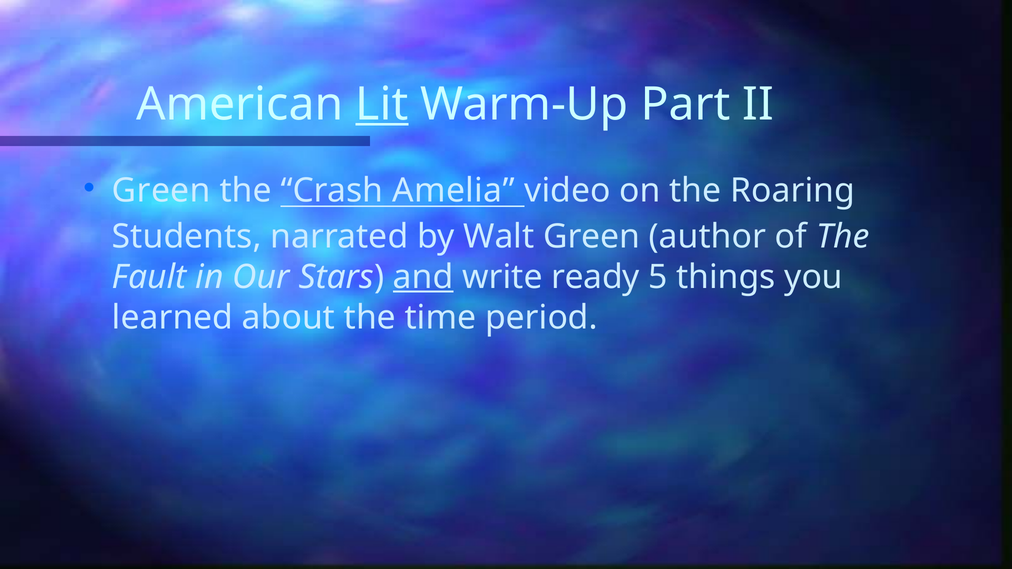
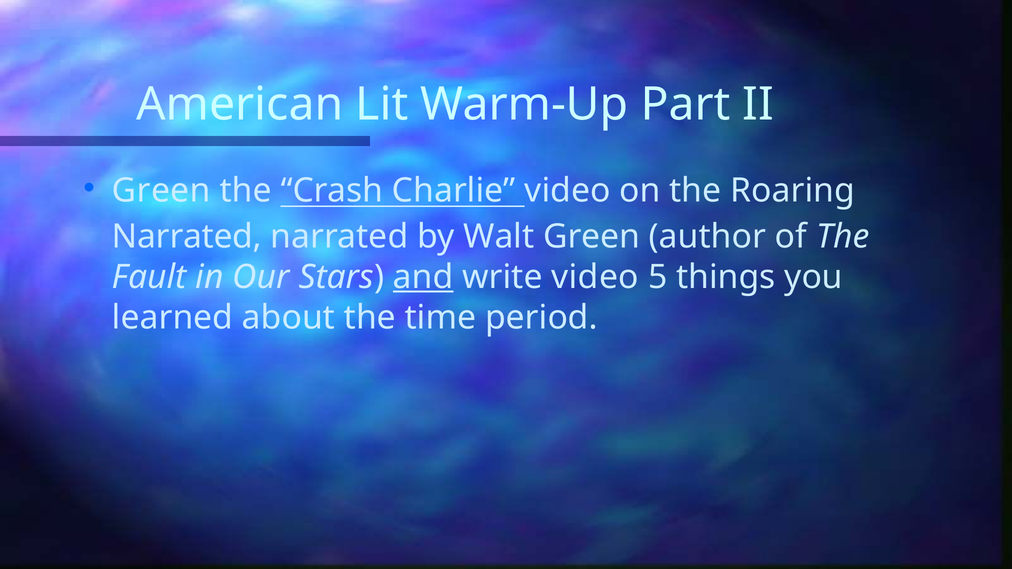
Lit underline: present -> none (382, 104)
Amelia: Amelia -> Charlie (454, 191)
Students: Students -> Narrated (187, 237)
write ready: ready -> video (595, 277)
